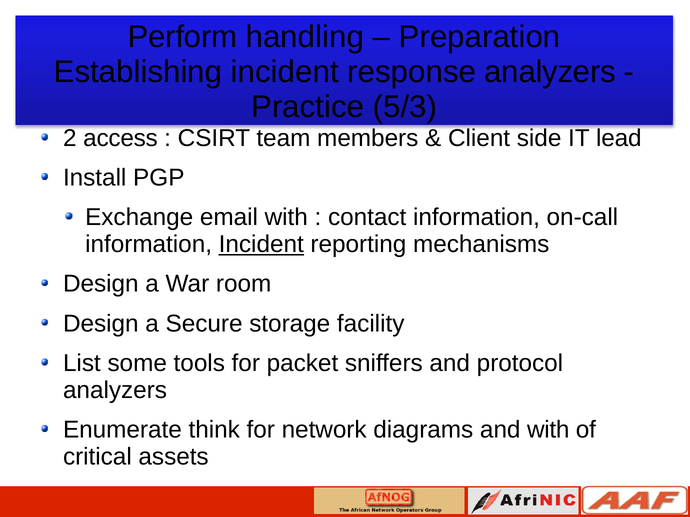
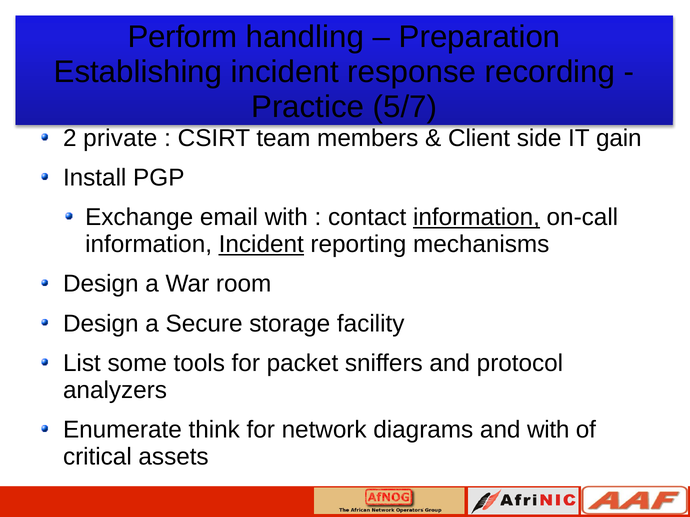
response analyzers: analyzers -> recording (550, 72)
5/3: 5/3 -> 5/7 (405, 107)
access: access -> private (120, 138)
lead: lead -> gain (619, 138)
information underline: none -> present (476, 217)
